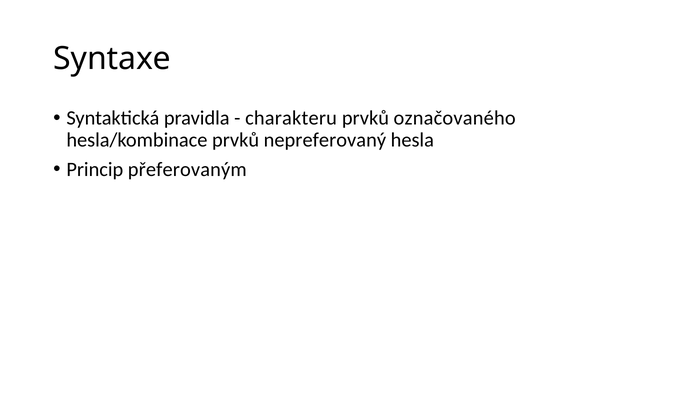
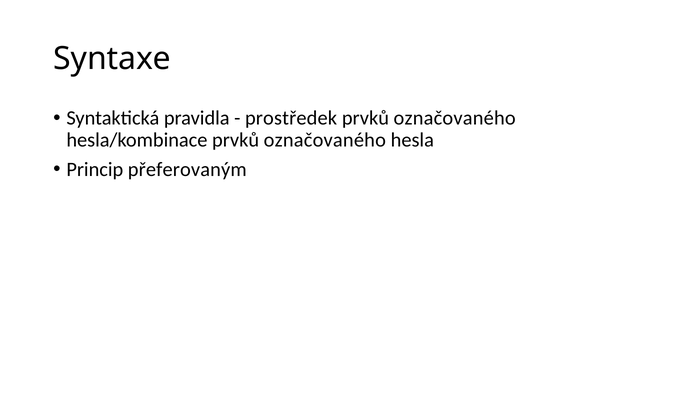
charakteru: charakteru -> prostředek (291, 118)
hesla/kombinace prvků nepreferovaný: nepreferovaný -> označovaného (325, 140)
